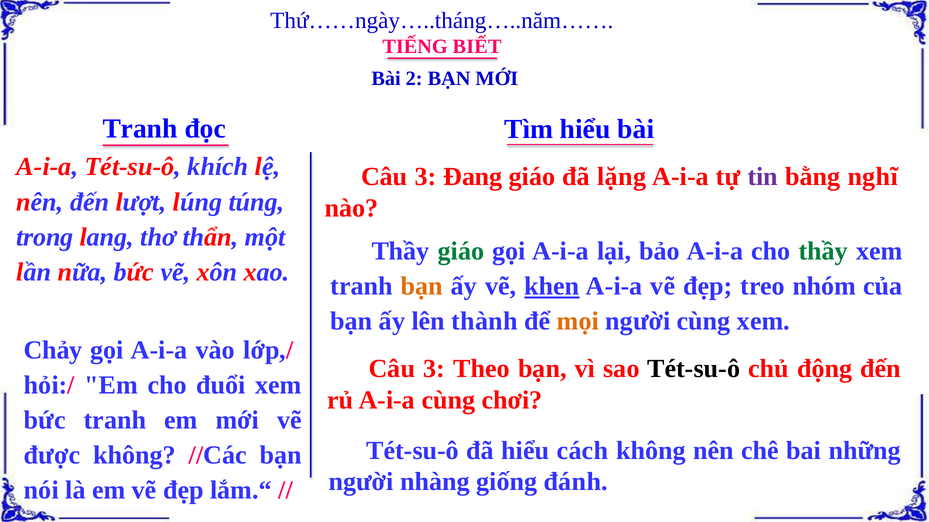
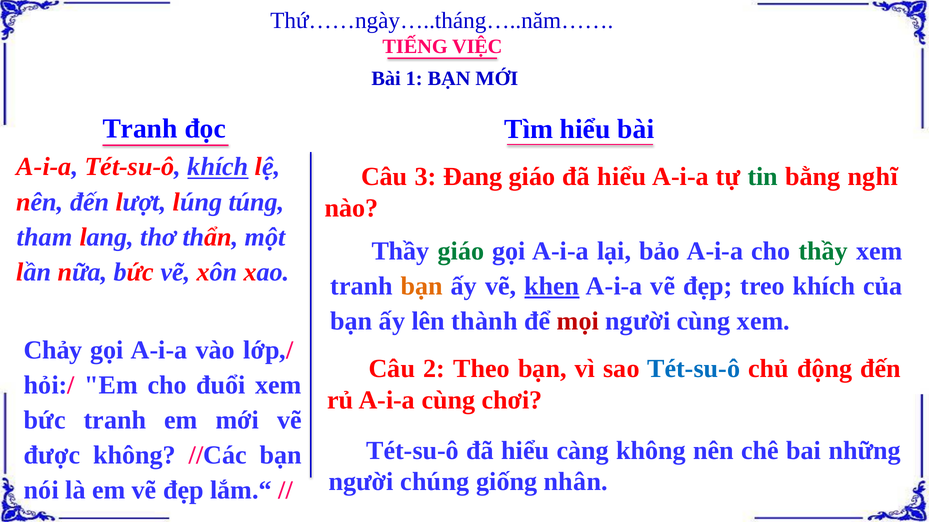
BIẾT: BIẾT -> VIỆC (477, 47)
2: 2 -> 1 (414, 79)
khích underline: none -> present (218, 167)
giáo đã lặng: lặng -> hiểu (622, 177)
tin colour: purple -> green (763, 177)
trong: trong -> tham (45, 237)
treo nhóm: nhóm -> khích (824, 286)
mọi colour: orange -> red (578, 321)
3: 3 -> 2 (434, 369)
Tét-su-ô colour: black -> blue (694, 369)
cách: cách -> càng (583, 450)
nhàng: nhàng -> chúng (435, 482)
đánh: đánh -> nhân (576, 482)
